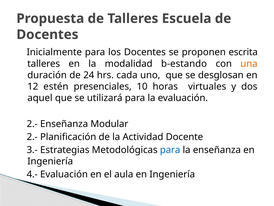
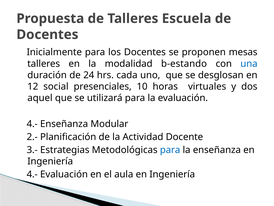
escrita: escrita -> mesas (243, 52)
una colour: orange -> blue (249, 64)
estén: estén -> social (56, 86)
2.-: 2.- -> 4.- (32, 124)
